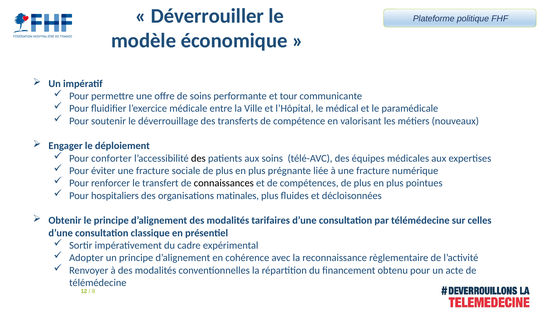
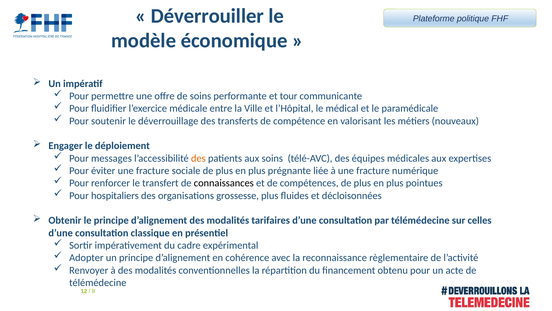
conforter: conforter -> messages (111, 158)
des colour: black -> orange (198, 158)
matinales: matinales -> grossesse (238, 195)
